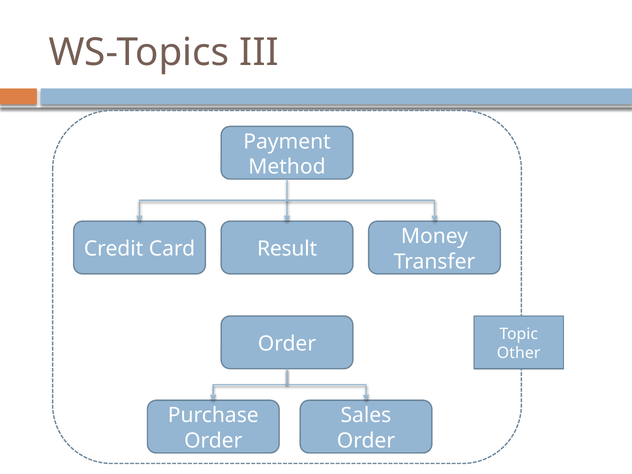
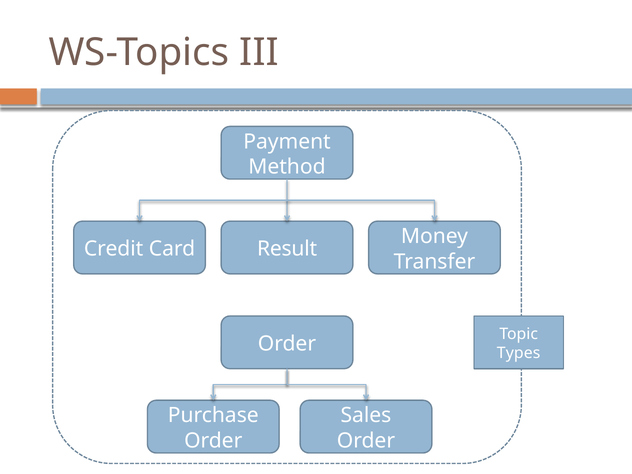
Other: Other -> Types (519, 353)
